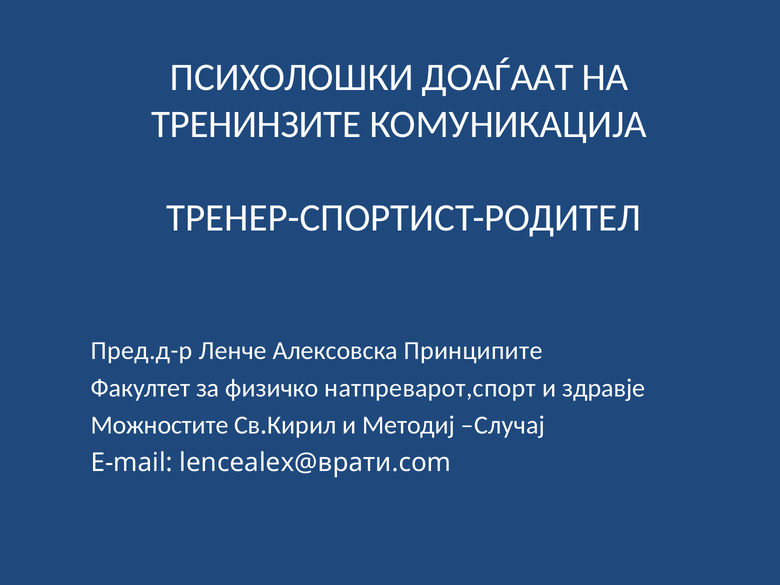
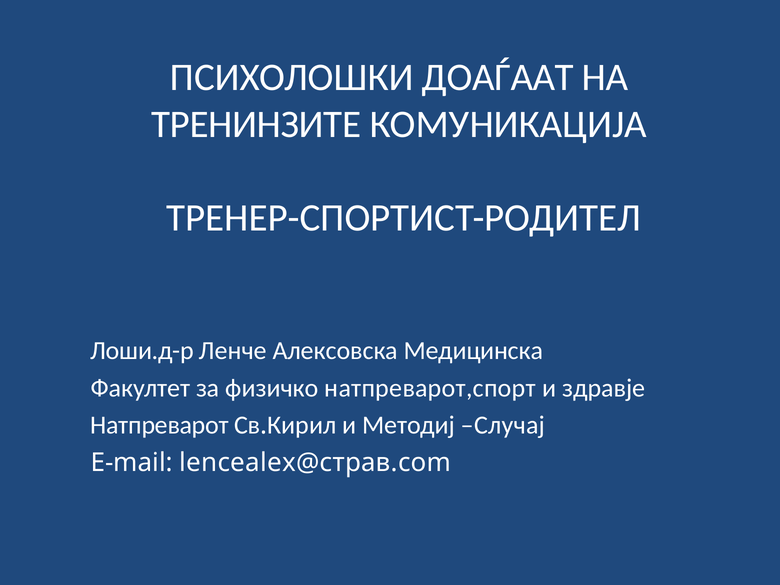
Пред.д-р: Пред.д-р -> Лоши.д-р (142, 351)
Принципите: Принципите -> Медицинска (473, 351)
Можностите: Можностите -> Натпреварот (160, 425)
lencealex@врати.com: lencealex@врати.com -> lencealex@страв.com (315, 463)
